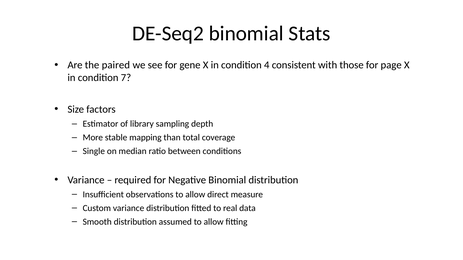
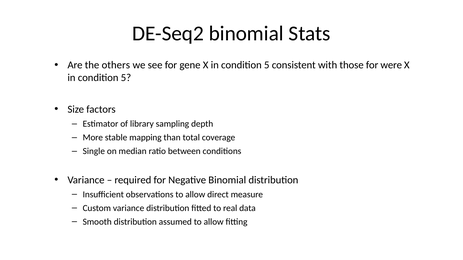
paired: paired -> others (116, 65)
4: 4 -> 5 (267, 65)
page: page -> were (391, 65)
7: 7 -> 5 (126, 78)
